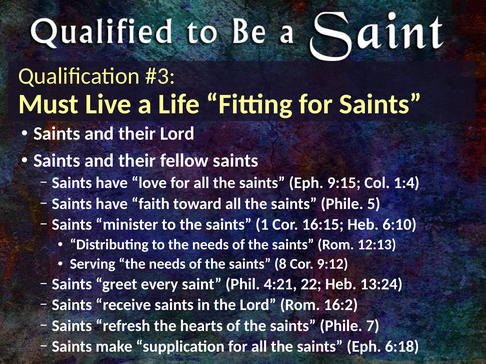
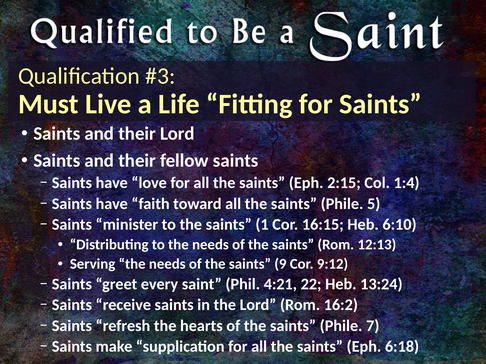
9:15: 9:15 -> 2:15 (344, 183)
8: 8 -> 9 (280, 264)
